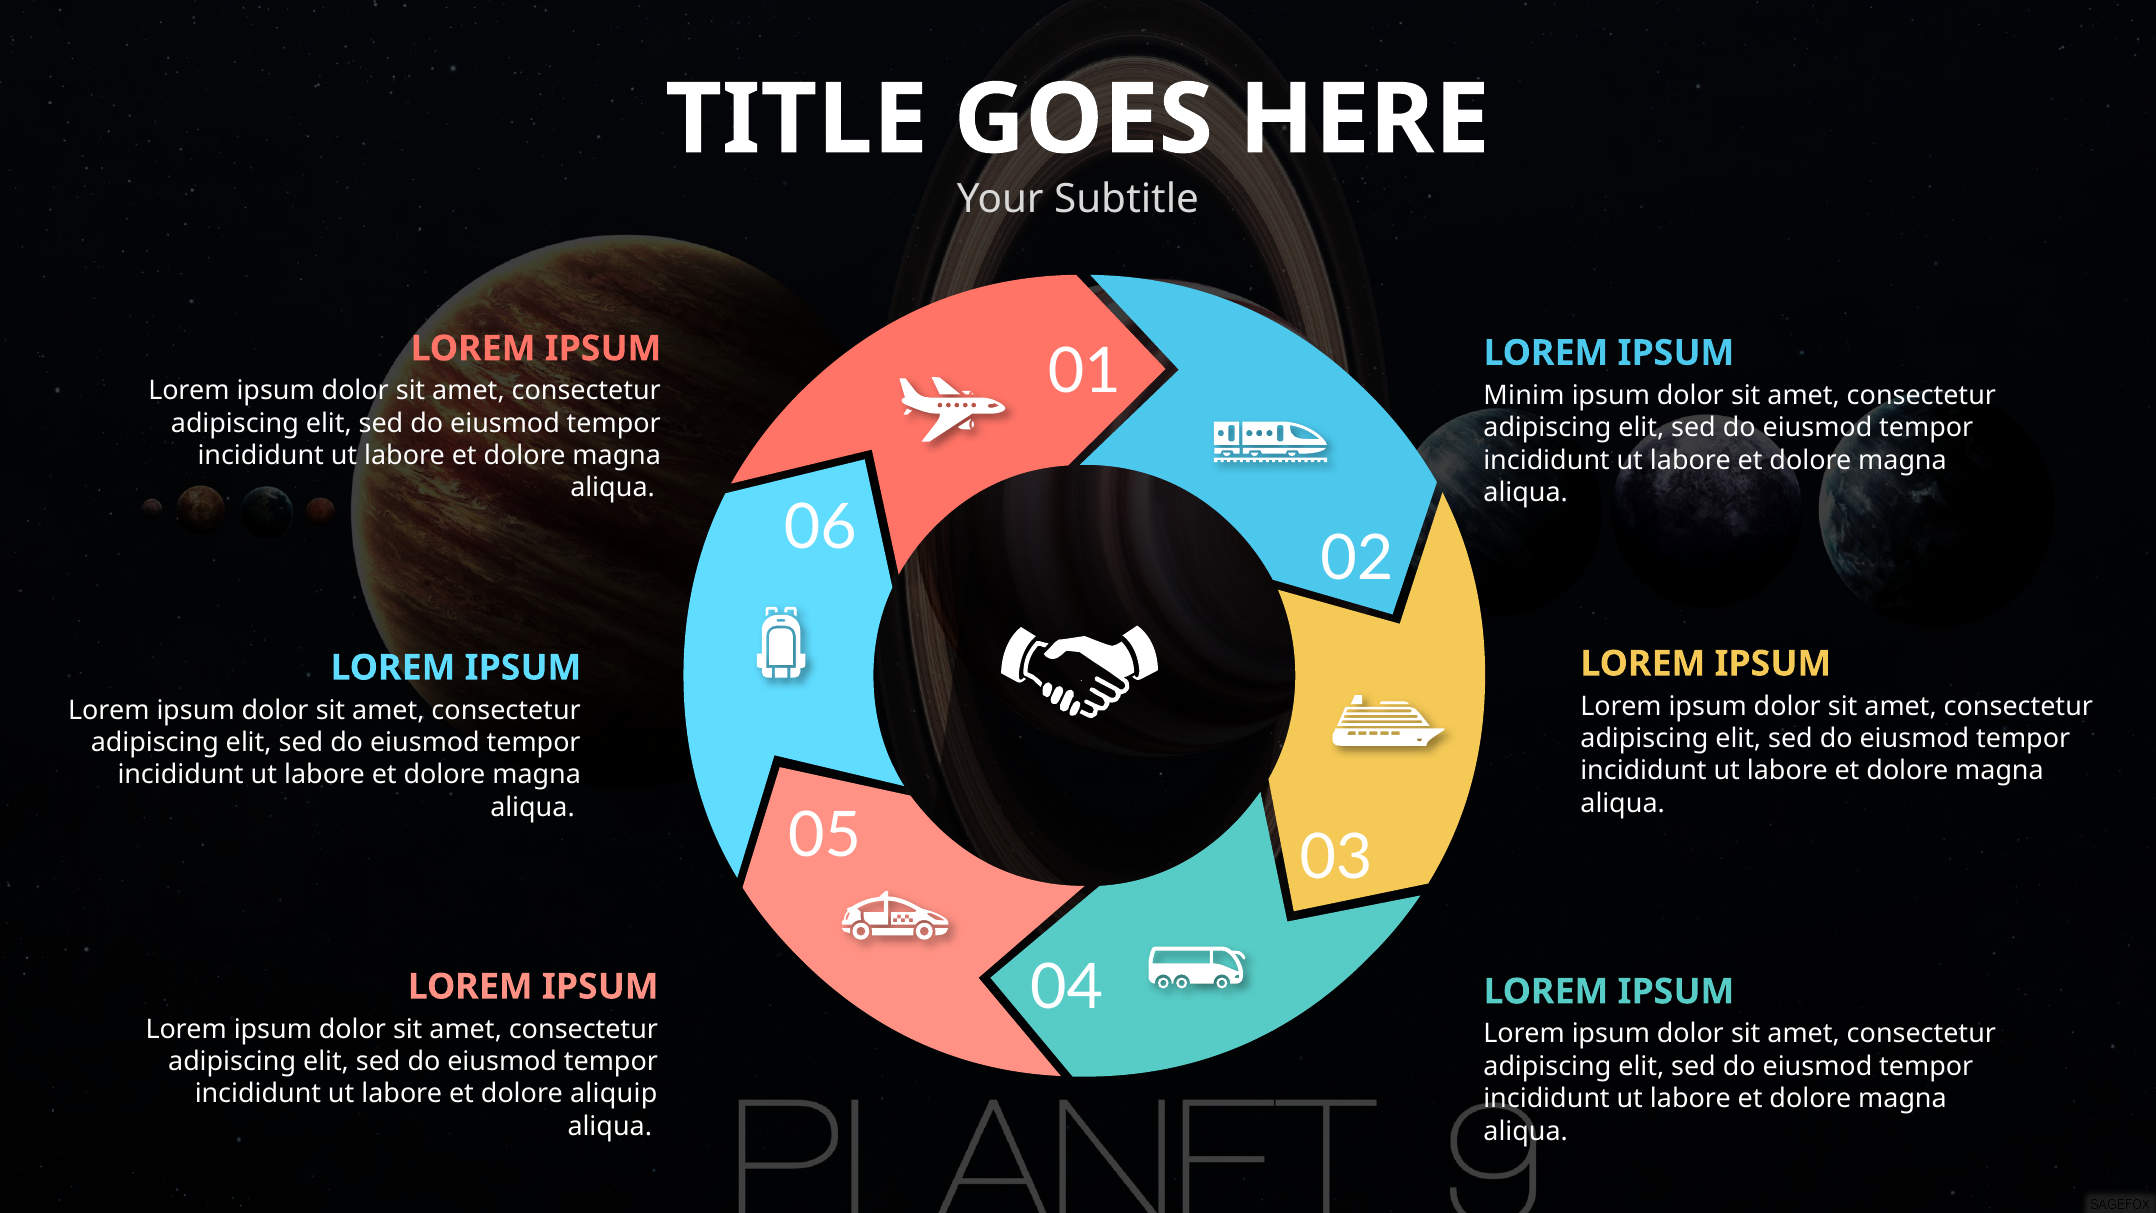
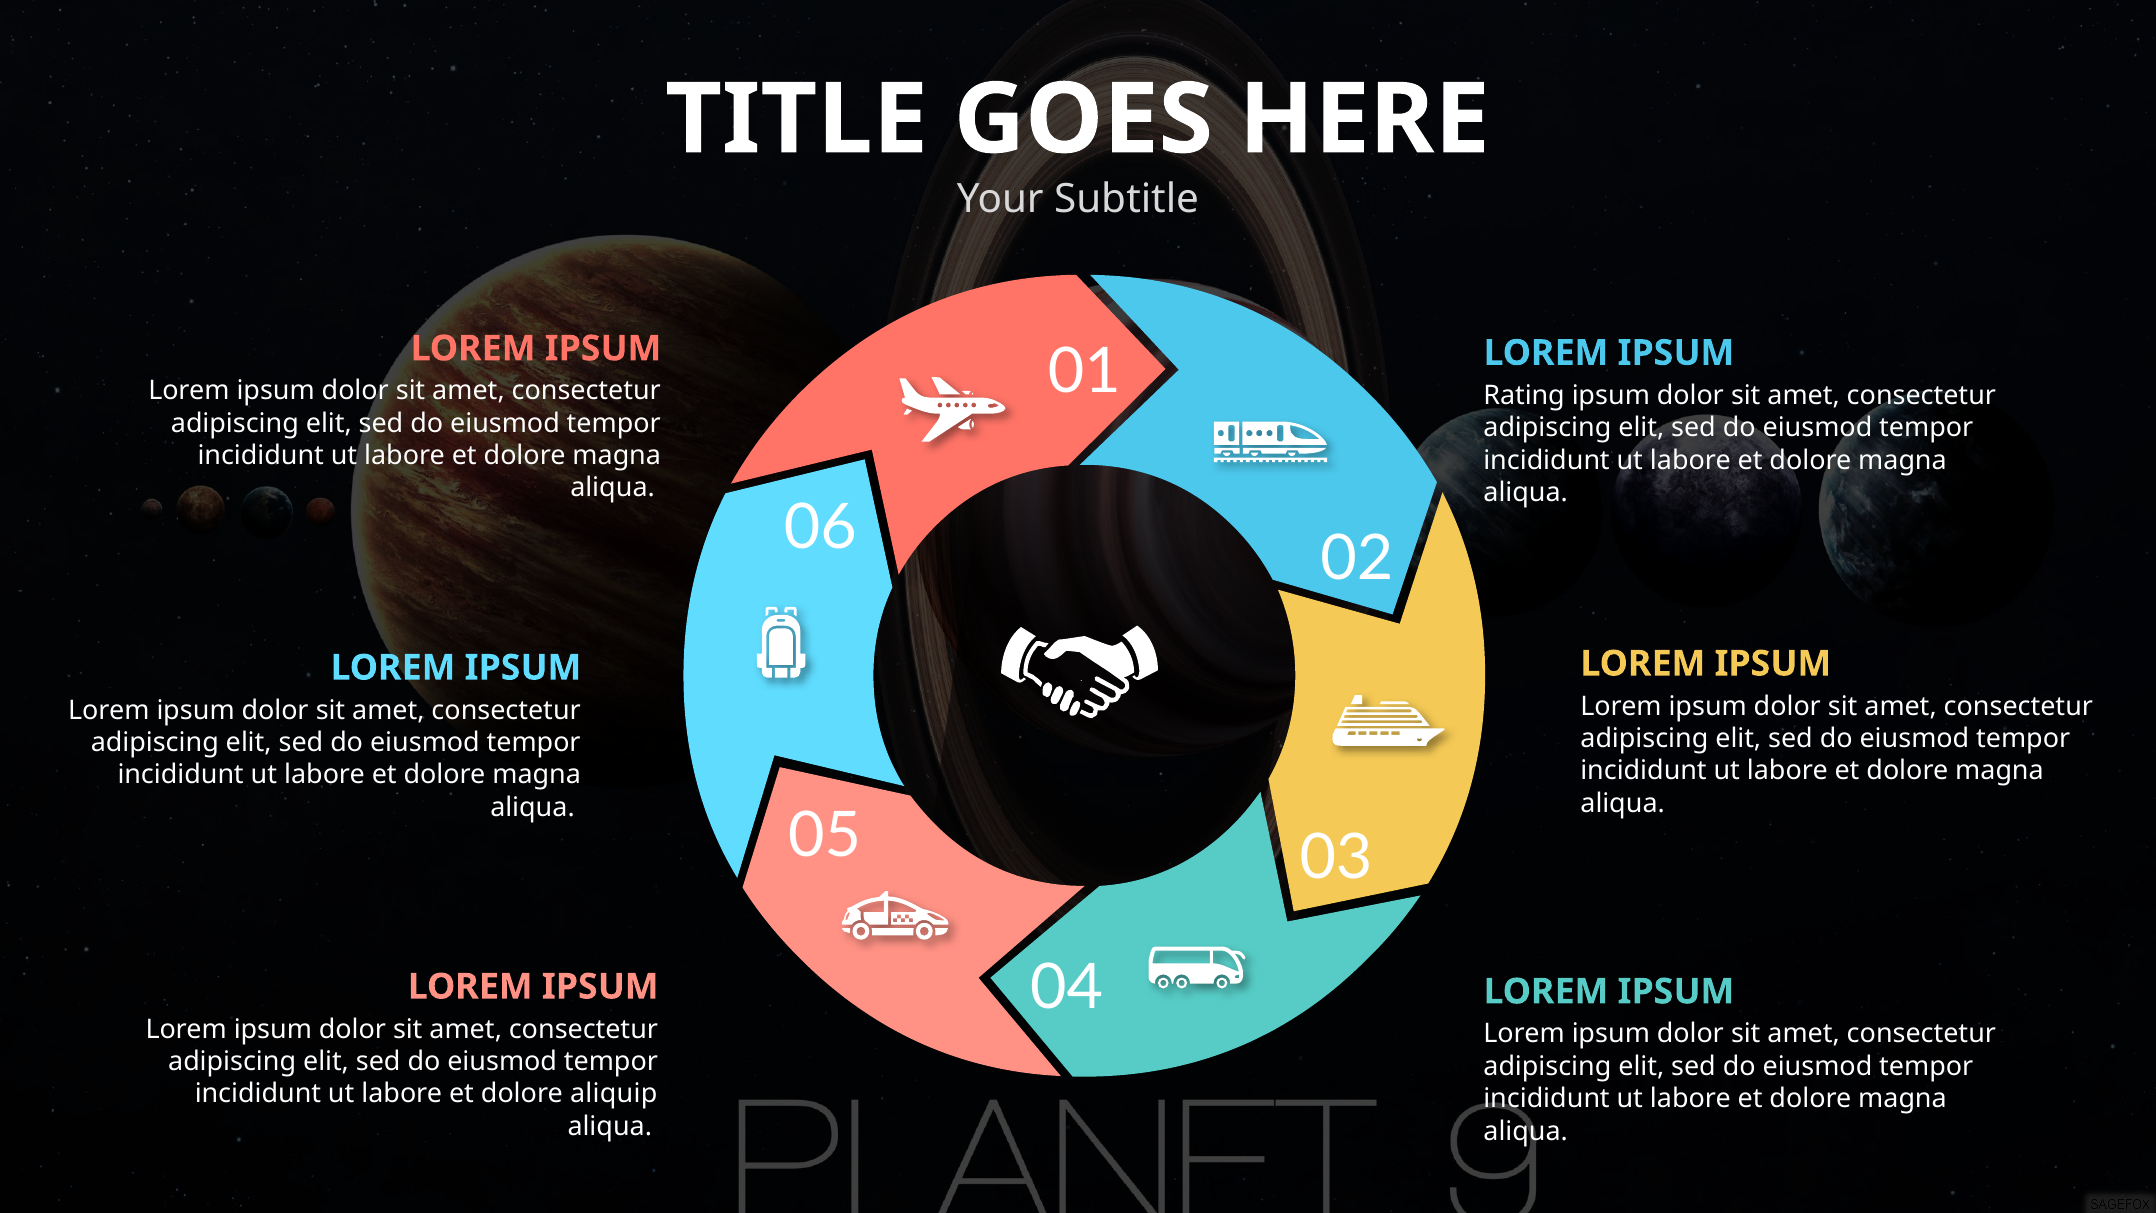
Minim: Minim -> Rating (1524, 395)
